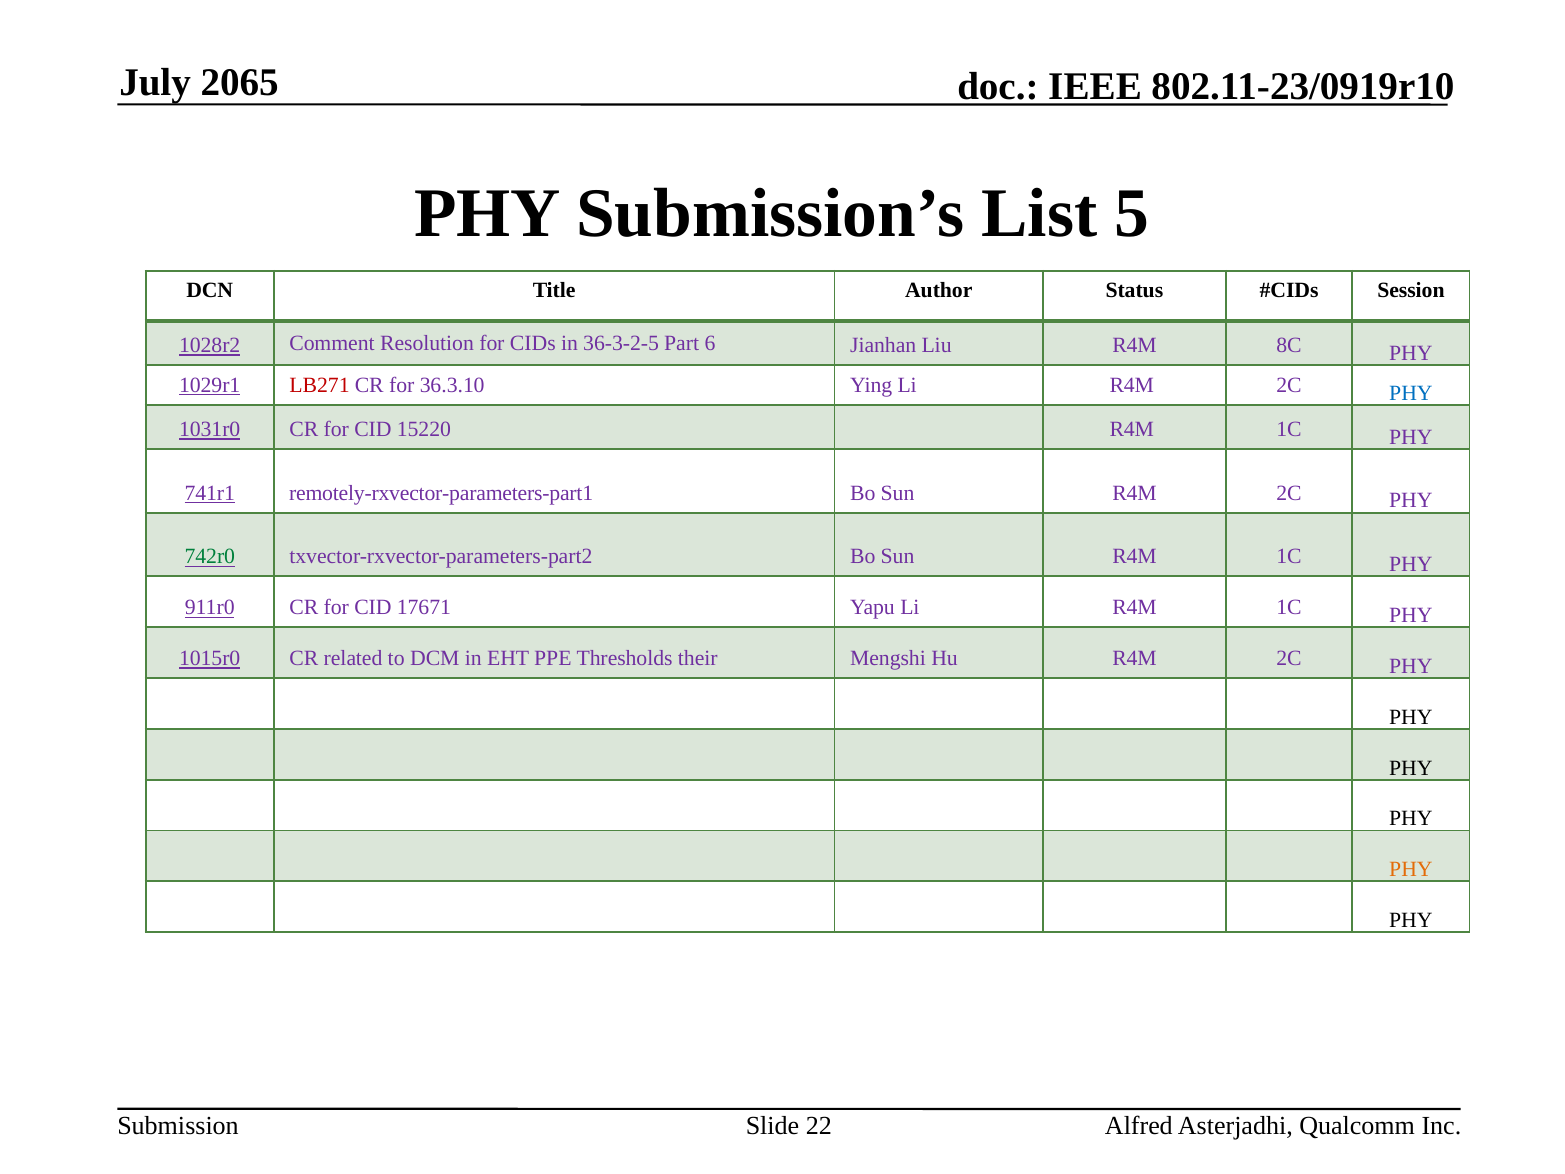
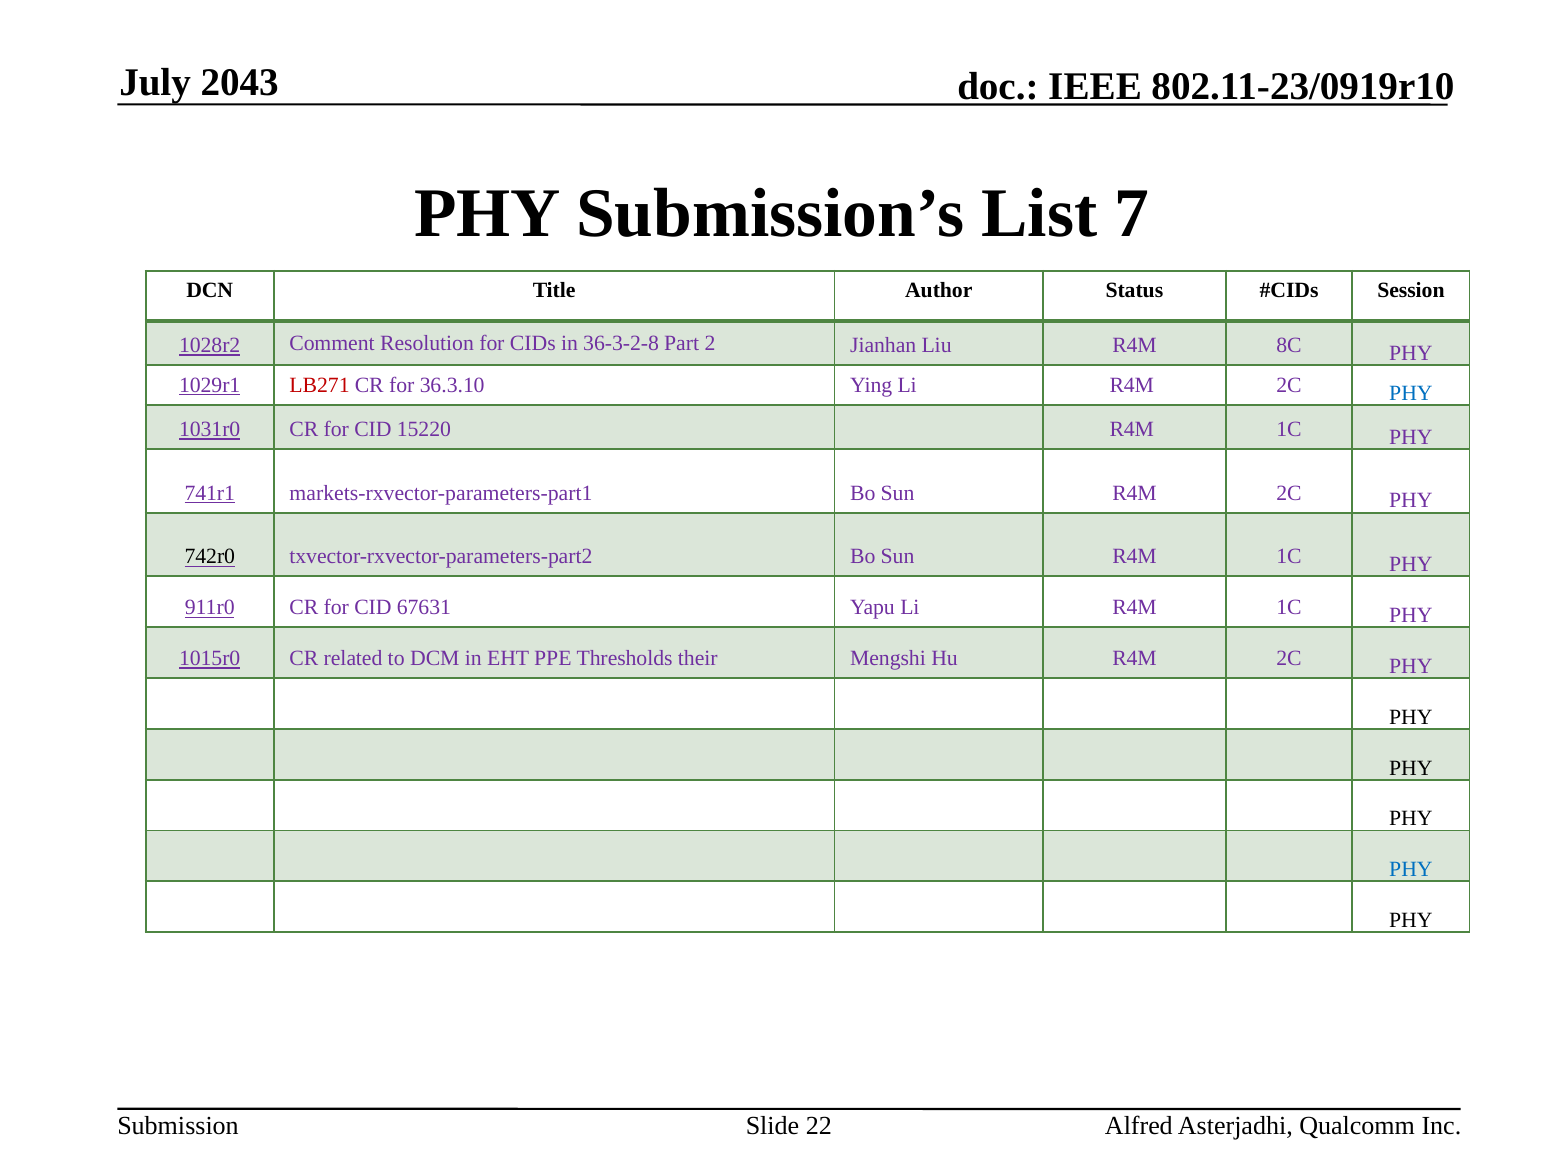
2065: 2065 -> 2043 (240, 83)
5: 5 -> 7 (1132, 213)
36-3-2-5: 36-3-2-5 -> 36-3-2-8 (621, 343)
6: 6 -> 2 (710, 343)
remotely-rxvector-parameters-part1: remotely-rxvector-parameters-part1 -> markets-rxvector-parameters-part1 (441, 493)
742r0 colour: green -> black (210, 557)
17671: 17671 -> 67631 (424, 607)
PHY colour: orange -> blue (1411, 869)
